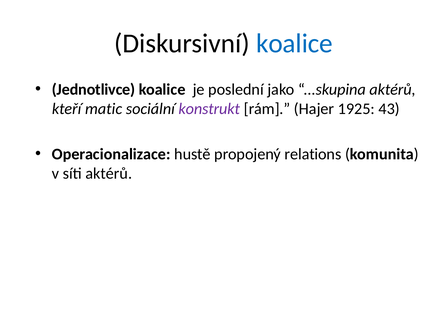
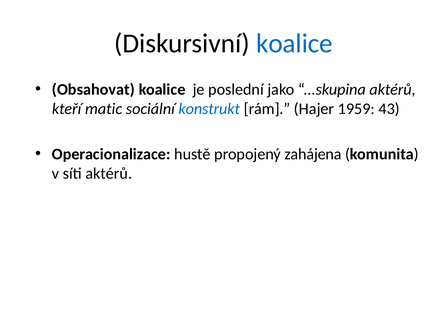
Jednotlivce: Jednotlivce -> Obsahovat (93, 89)
konstrukt colour: purple -> blue (209, 109)
1925: 1925 -> 1959 (356, 109)
relations: relations -> zahájena (313, 154)
